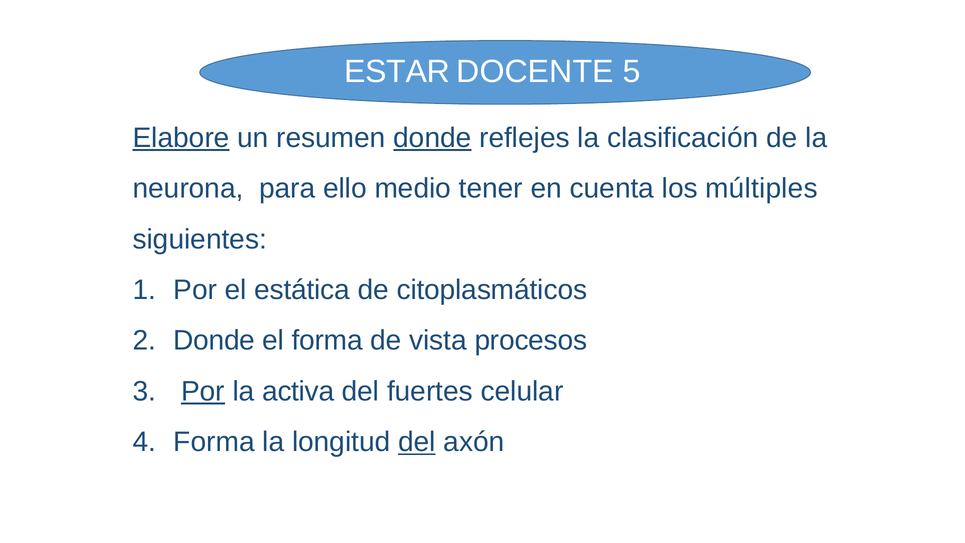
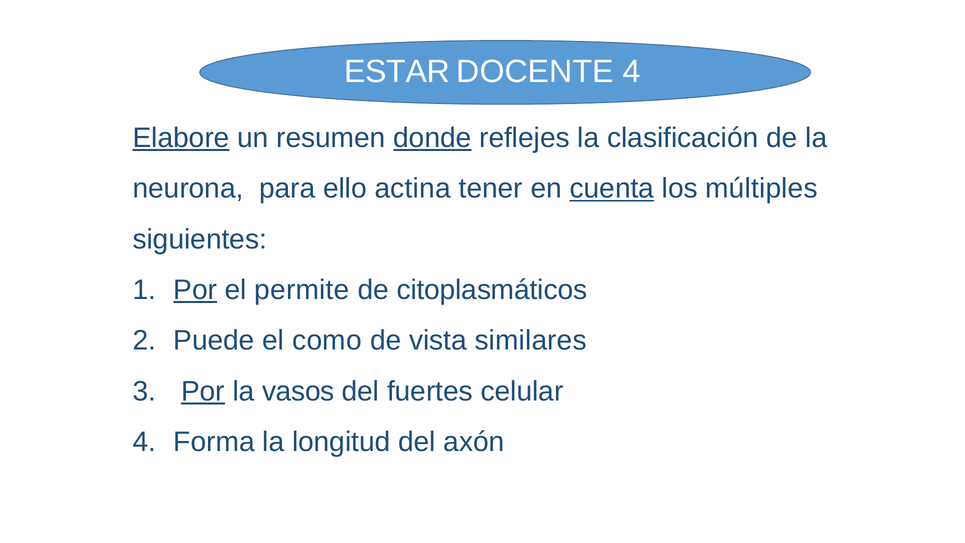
DOCENTE 5: 5 -> 4 (632, 72)
medio: medio -> actina (413, 188)
cuenta underline: none -> present (612, 188)
Por underline: none -> present (195, 290)
estática: estática -> permite (302, 290)
Donde: Donde -> Puede (214, 341)
el forma: forma -> como (327, 341)
procesos: procesos -> similares (531, 341)
activa: activa -> vasos (298, 391)
del underline: present -> none (417, 442)
